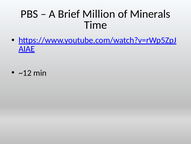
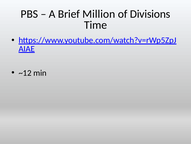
Minerals: Minerals -> Divisions (150, 14)
